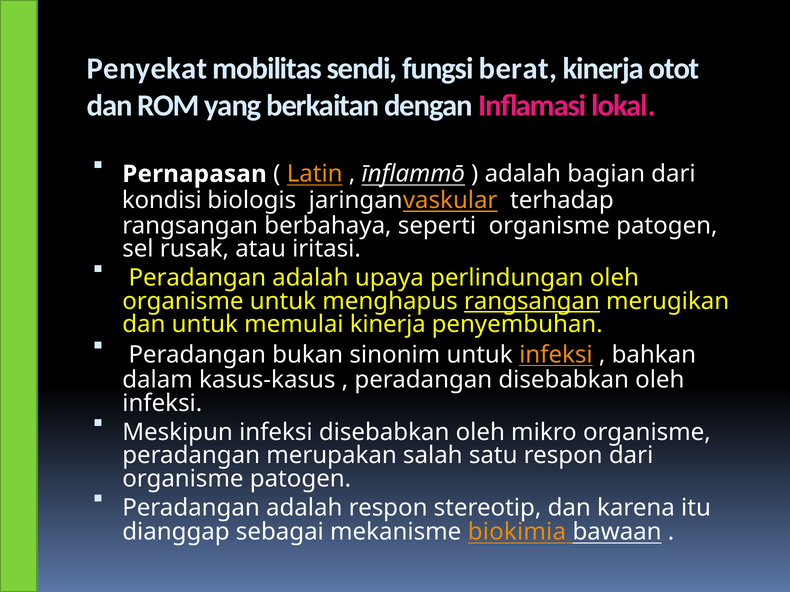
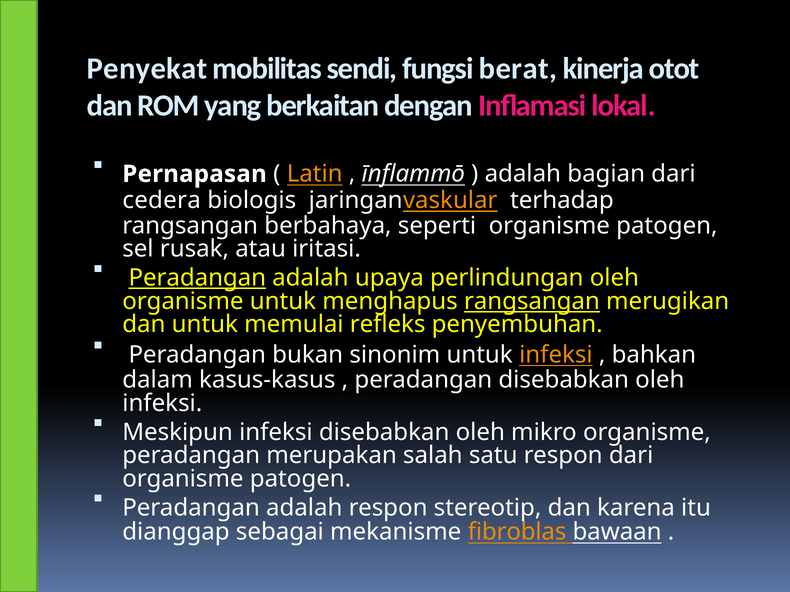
kondisi: kondisi -> cedera (162, 200)
Peradangan underline: none -> present (197, 278)
memulai kinerja: kinerja -> refleks (388, 325)
biokimia: biokimia -> fibroblas (517, 532)
